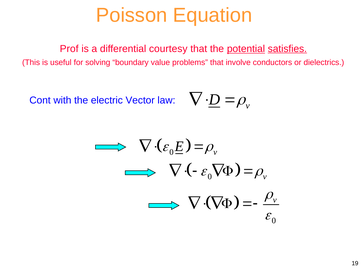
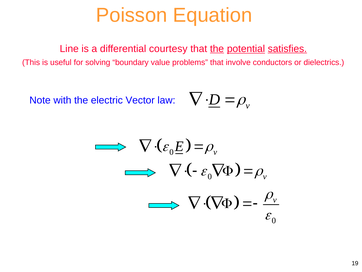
Prof: Prof -> Line (69, 49)
the underline: none -> present (217, 49)
Cont: Cont -> Note (40, 100)
